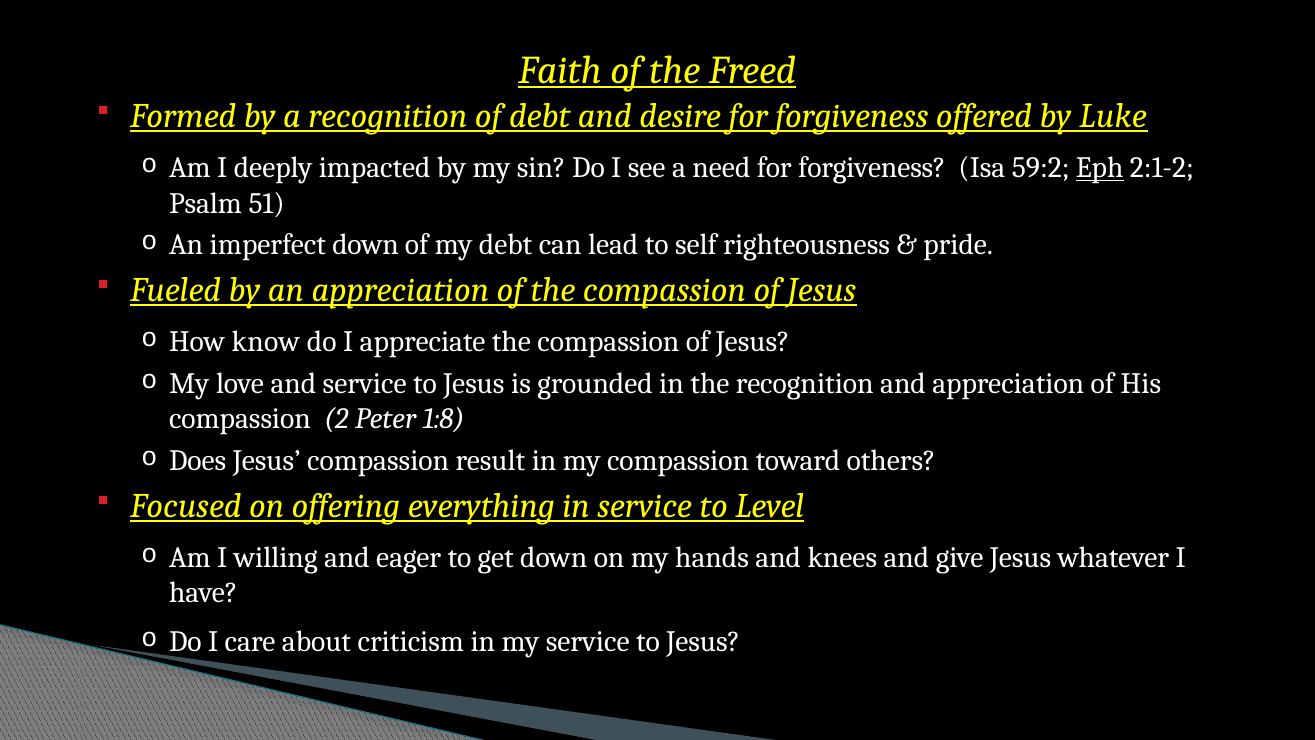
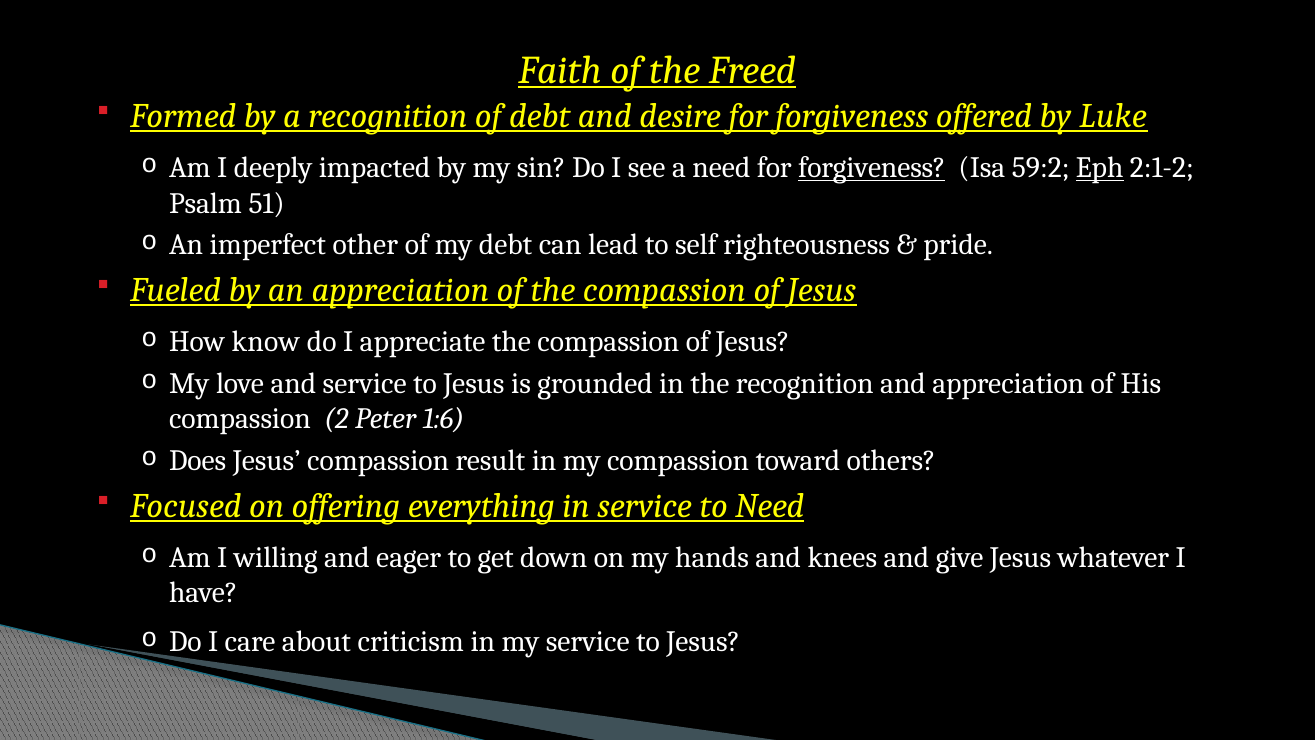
forgiveness underline: none -> present (872, 168)
imperfect down: down -> other (365, 245)
1:8: 1:8 -> 1:6 (444, 419)
to Level: Level -> Need (770, 506)
